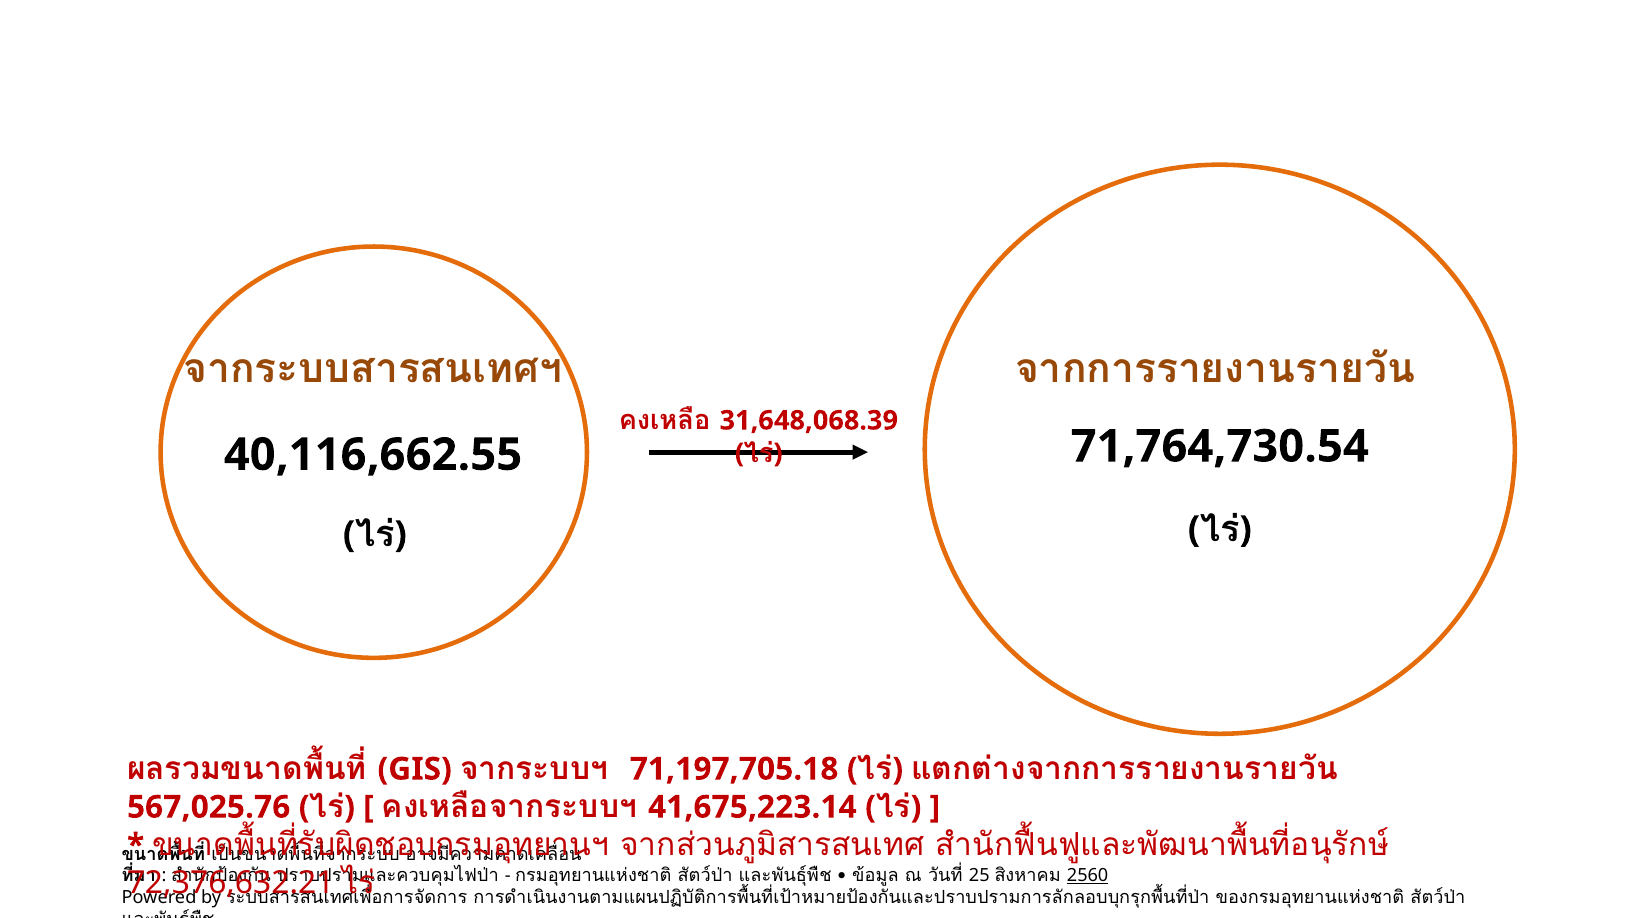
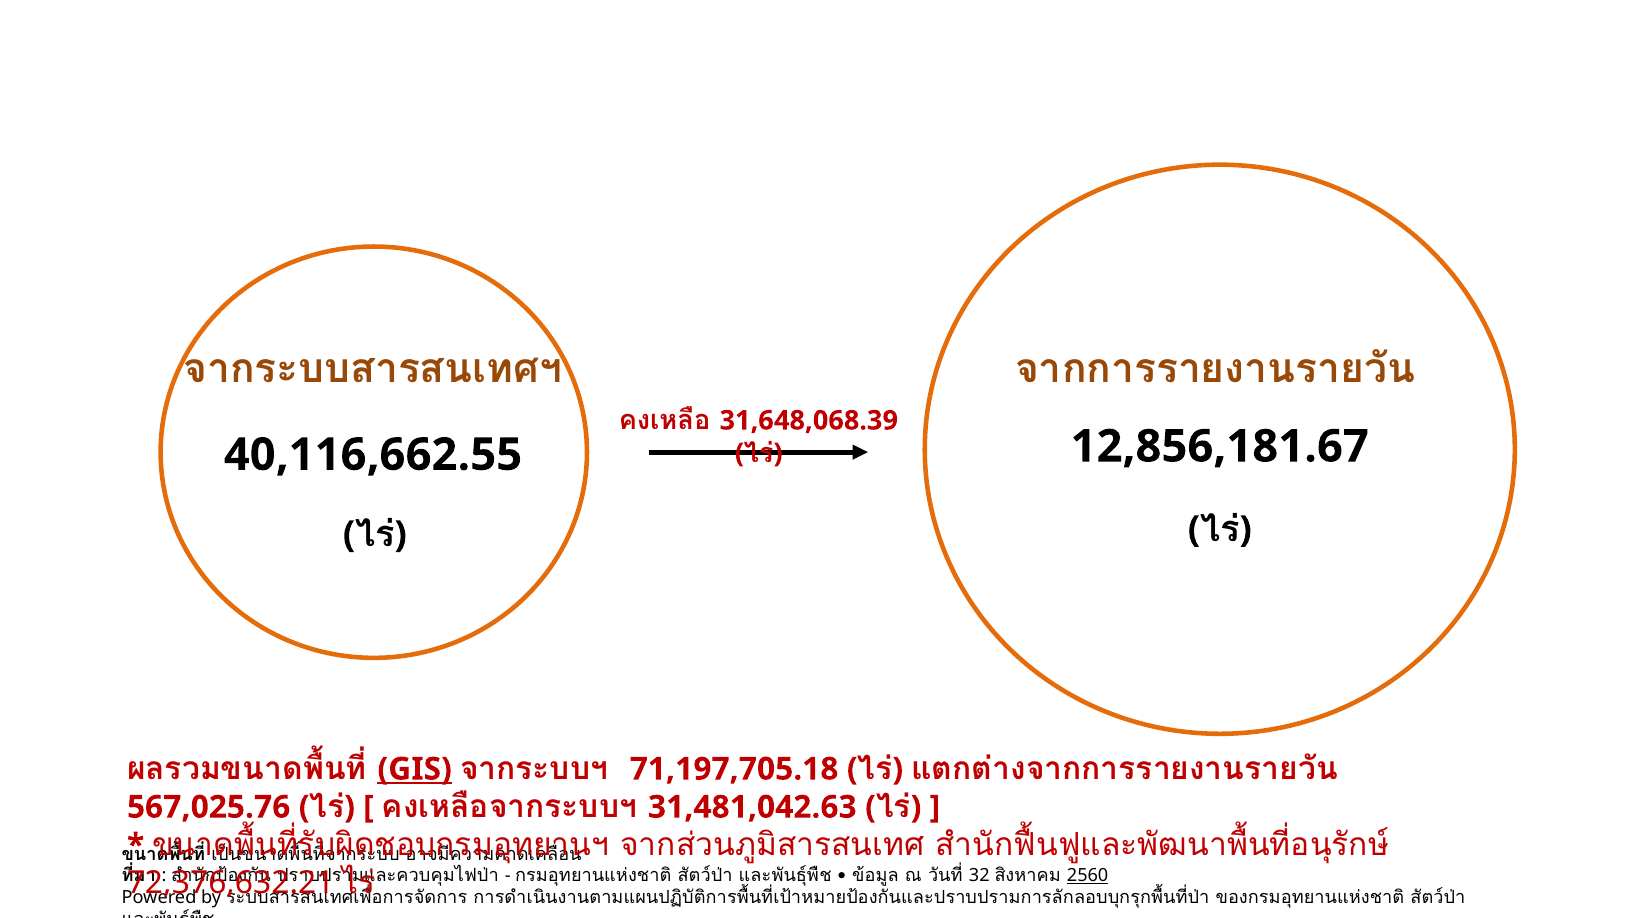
71,764,730.54: 71,764,730.54 -> 12,856,181.67 (1220, 447)
GIS underline: none -> present (415, 770)
41,675,223.14: 41,675,223.14 -> 31,481,042.63 (752, 808)
25: 25 -> 32 (979, 876)
